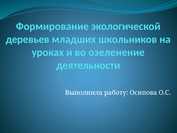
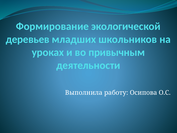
озеленение: озеленение -> привычным (117, 52)
